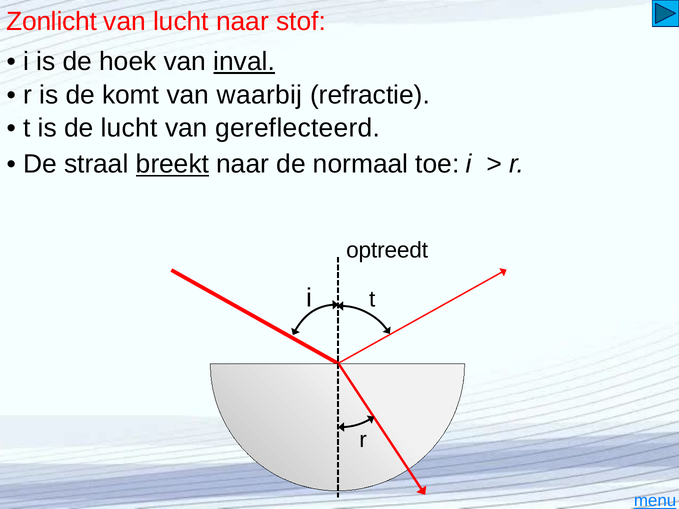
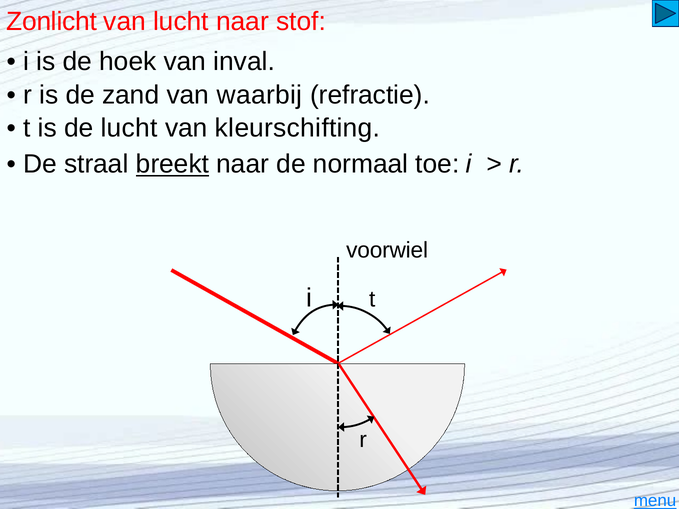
inval underline: present -> none (244, 62)
komt: komt -> zand (131, 95)
gereflecteerd: gereflecteerd -> kleurschifting (297, 128)
optreedt: optreedt -> voorwiel (387, 251)
